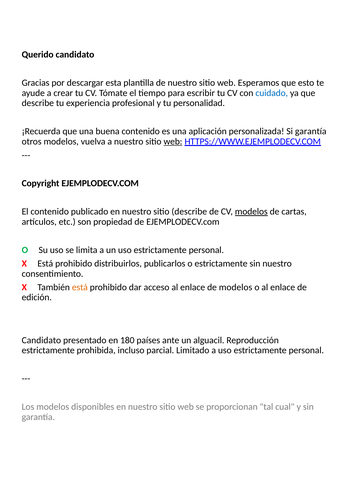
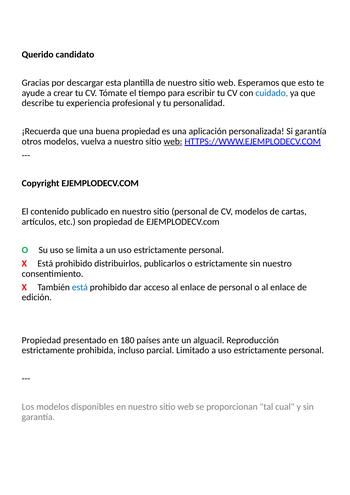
buena contenido: contenido -> propiedad (141, 131)
sitio describe: describe -> personal (189, 211)
modelos underline: present -> none (251, 211)
está colour: orange -> blue (80, 287)
de modelos: modelos -> personal (236, 287)
Candidato: Candidato -> Propiedad (41, 340)
